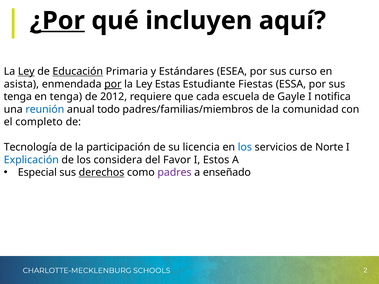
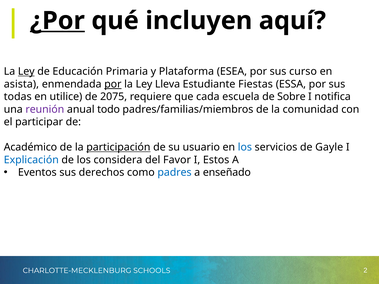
Educación underline: present -> none (78, 71)
Estándares: Estándares -> Plataforma (186, 71)
Estas: Estas -> Lleva (168, 84)
tenga: tenga -> todas (18, 97)
en tenga: tenga -> utilice (66, 97)
2012: 2012 -> 2075 (114, 97)
Gayle: Gayle -> Sobre (291, 97)
reunión colour: blue -> purple (45, 109)
completo: completo -> participar (39, 122)
Tecnología: Tecnología -> Académico (30, 147)
participación underline: none -> present (118, 147)
licencia: licencia -> usuario (201, 147)
Norte: Norte -> Gayle (329, 147)
Especial: Especial -> Eventos (37, 173)
derechos underline: present -> none (102, 173)
padres colour: purple -> blue (175, 173)
